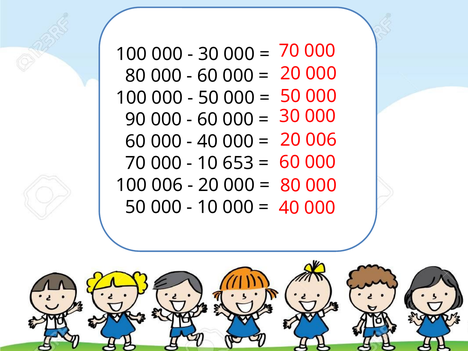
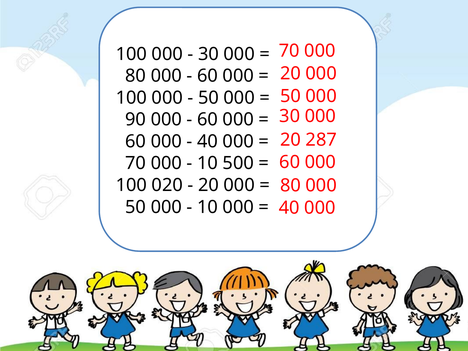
20 006: 006 -> 287 (321, 140)
653: 653 -> 500 (238, 163)
100 006: 006 -> 020 (167, 185)
